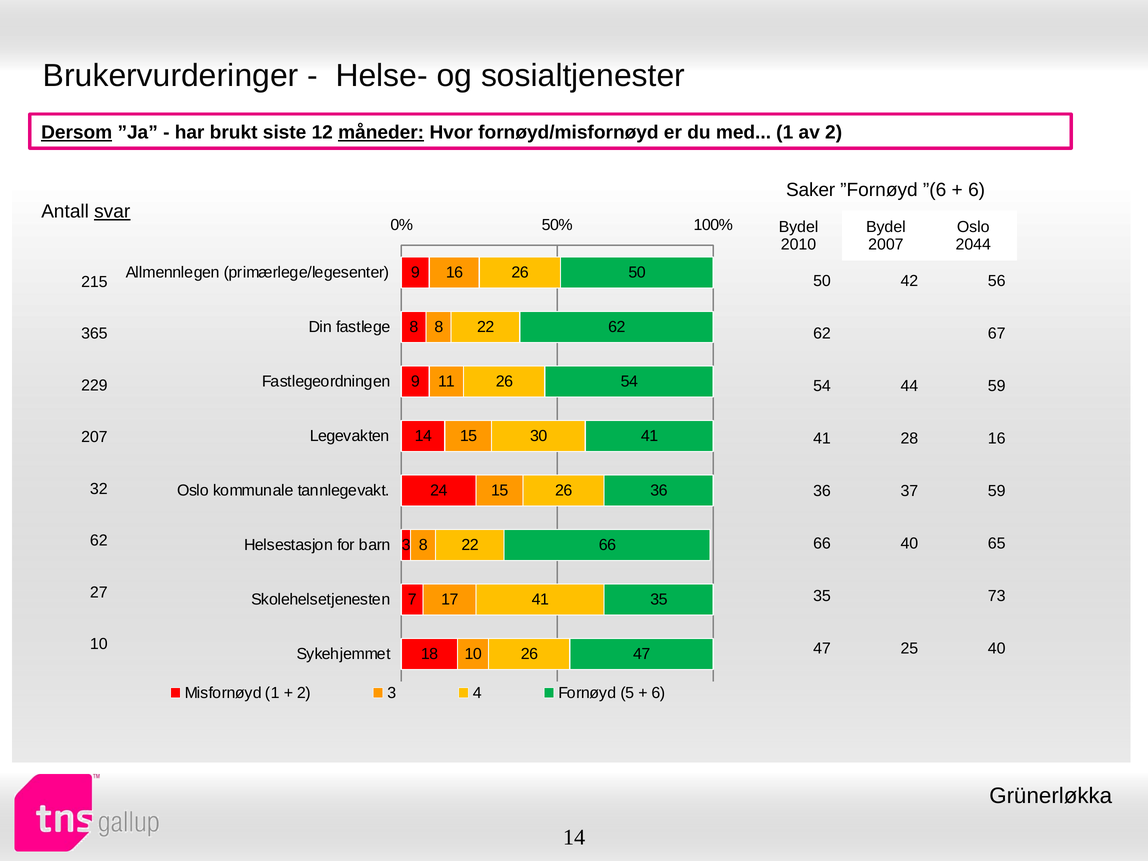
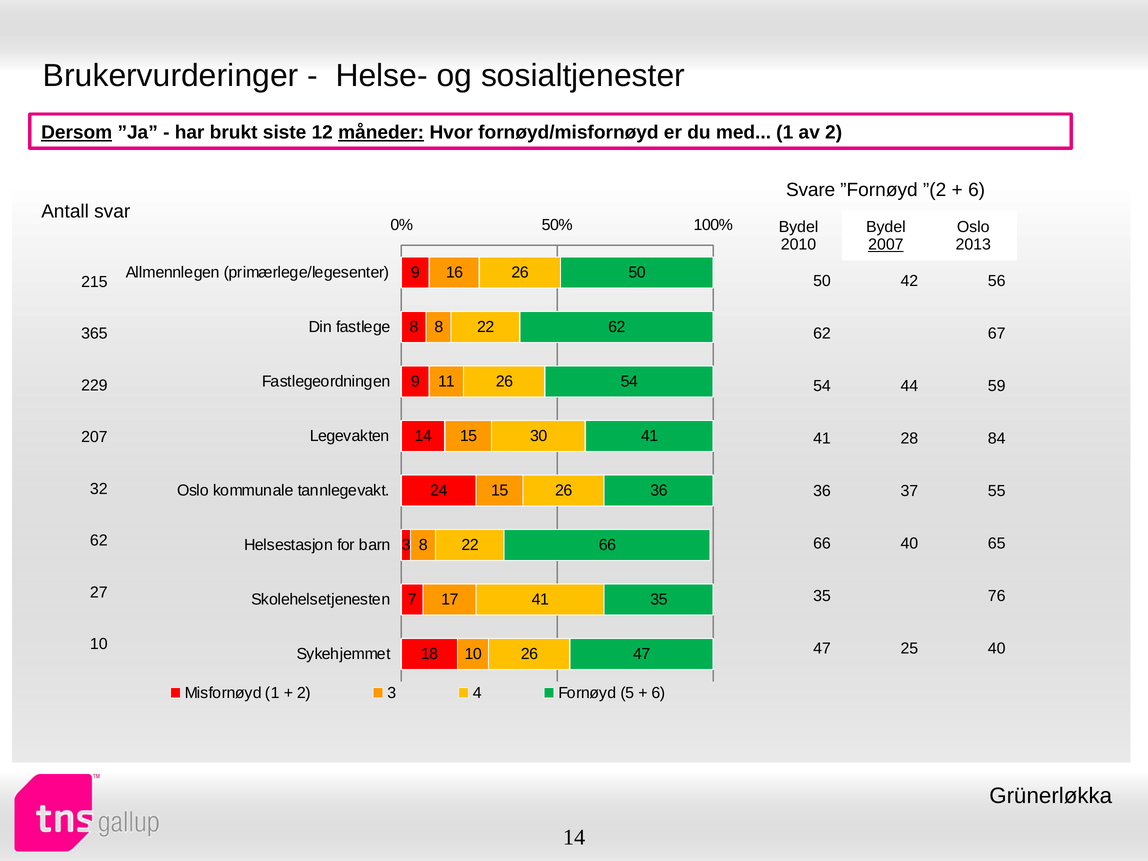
Saker: Saker -> Svare (811, 190)
”(6: ”(6 -> ”(2 (935, 190)
svar underline: present -> none (112, 212)
2007 underline: none -> present (886, 245)
2044: 2044 -> 2013 (973, 245)
28 16: 16 -> 84 (997, 438)
37 59: 59 -> 55 (997, 491)
73: 73 -> 76 (997, 596)
